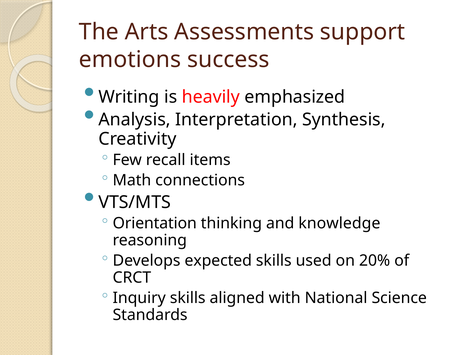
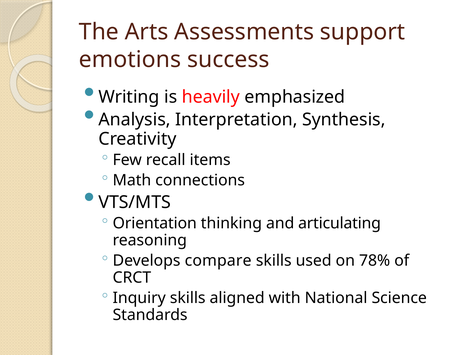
knowledge: knowledge -> articulating (340, 223)
expected: expected -> compare (218, 261)
20%: 20% -> 78% (375, 261)
